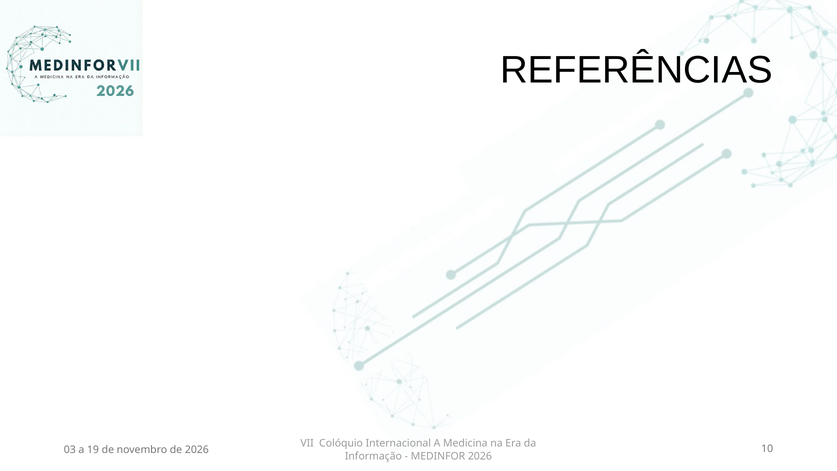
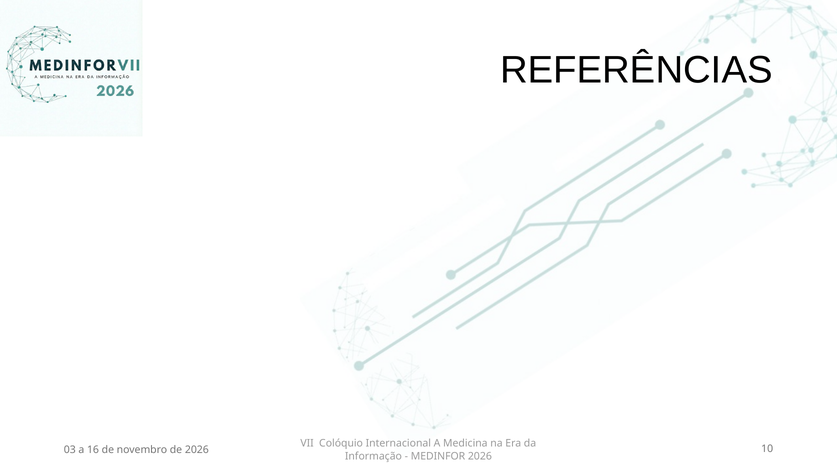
19: 19 -> 16 (93, 450)
